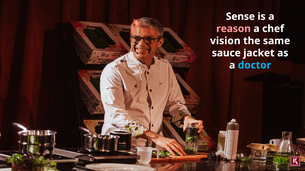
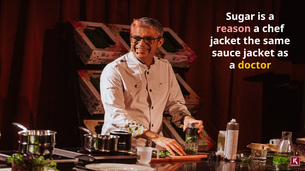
Sense: Sense -> Sugar (240, 17)
vision: vision -> jacket (225, 41)
doctor colour: light blue -> yellow (254, 65)
